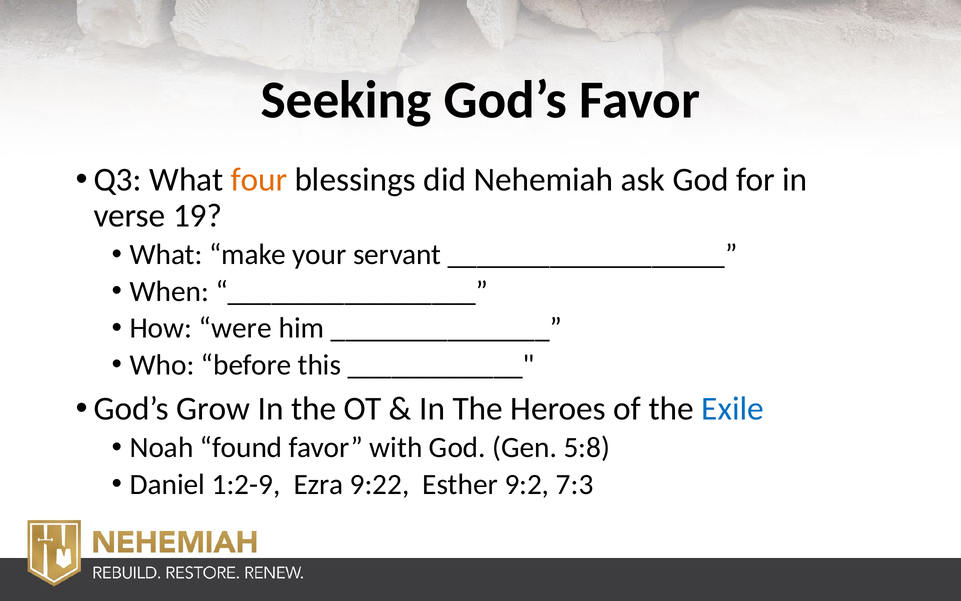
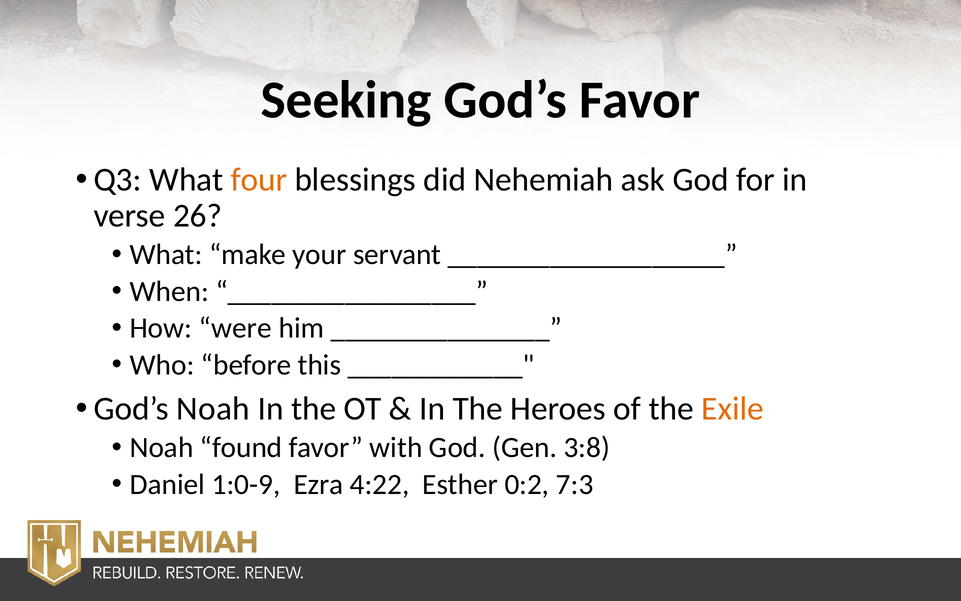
19: 19 -> 26 (198, 216)
God’s Grow: Grow -> Noah (213, 409)
Exile colour: blue -> orange (733, 409)
5:8: 5:8 -> 3:8 (587, 447)
1:2-9: 1:2-9 -> 1:0-9 (246, 484)
9:22: 9:22 -> 4:22 (380, 484)
9:2: 9:2 -> 0:2 (527, 484)
